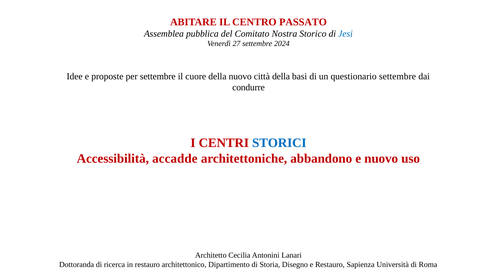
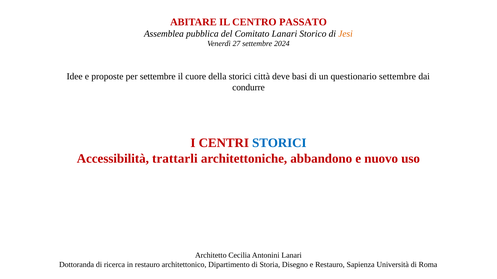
Comitato Nostra: Nostra -> Lanari (284, 34)
Jesi colour: blue -> orange (345, 34)
della nuovo: nuovo -> storici (240, 77)
città della: della -> deve (281, 77)
accadde: accadde -> trattarli (175, 159)
